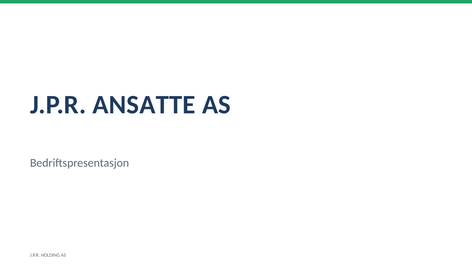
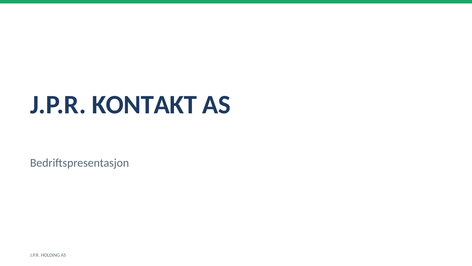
ANSATTE: ANSATTE -> KONTAKT (144, 105)
